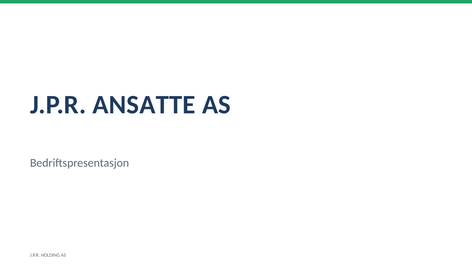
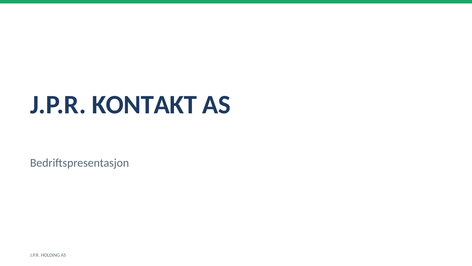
ANSATTE: ANSATTE -> KONTAKT (144, 105)
